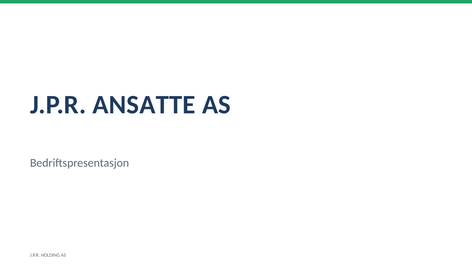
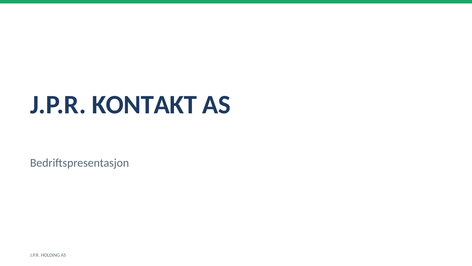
ANSATTE: ANSATTE -> KONTAKT (144, 105)
